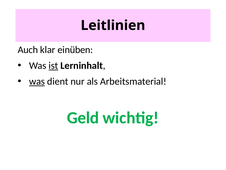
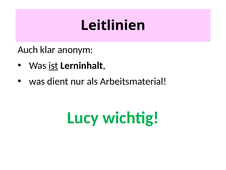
einüben: einüben -> anonym (75, 50)
was underline: present -> none (37, 81)
Geld: Geld -> Lucy (83, 118)
